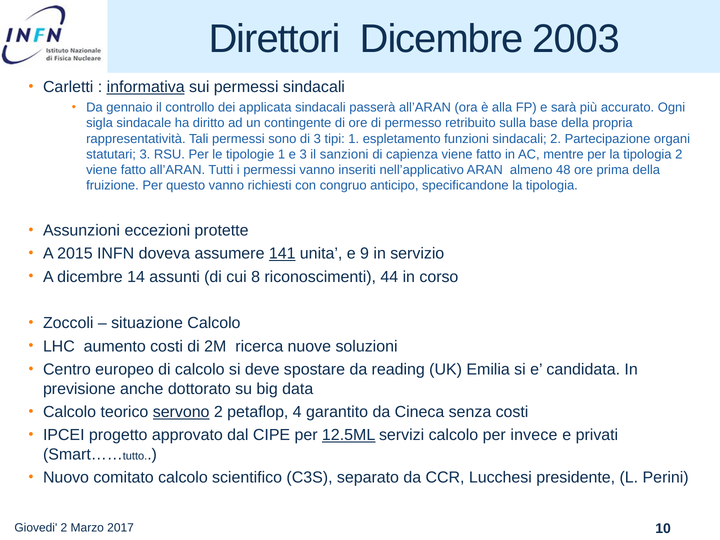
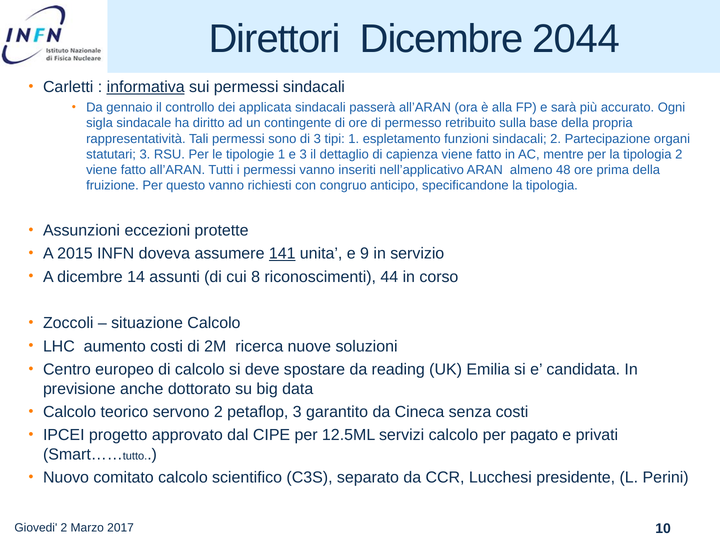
2003: 2003 -> 2044 (576, 39)
sanzioni: sanzioni -> dettaglio (344, 154)
servono underline: present -> none (181, 412)
petaflop 4: 4 -> 3 (297, 412)
12.5ML underline: present -> none (349, 435)
invece: invece -> pagato (534, 435)
